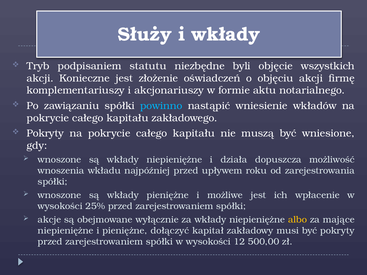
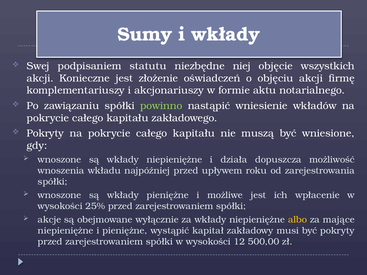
Służy: Służy -> Sumy (145, 35)
Tryb: Tryb -> Swej (38, 66)
byli: byli -> niej (242, 66)
powinno colour: light blue -> light green (161, 106)
dołączyć: dołączyć -> wystąpić (170, 231)
